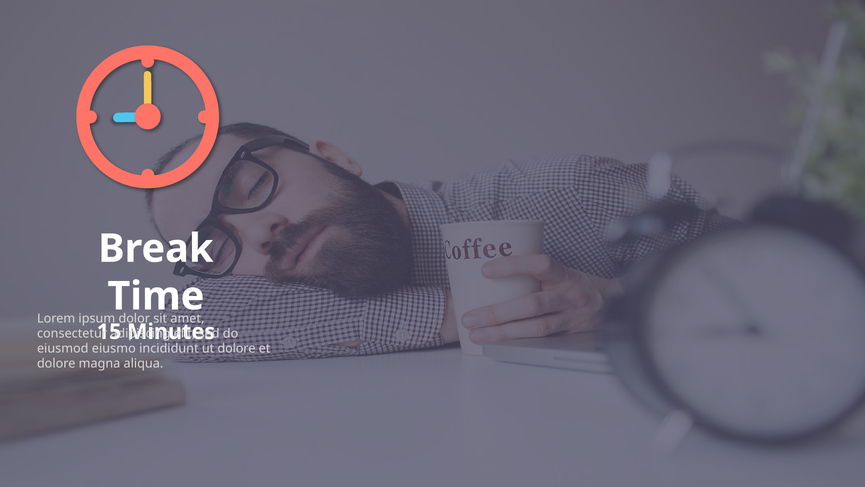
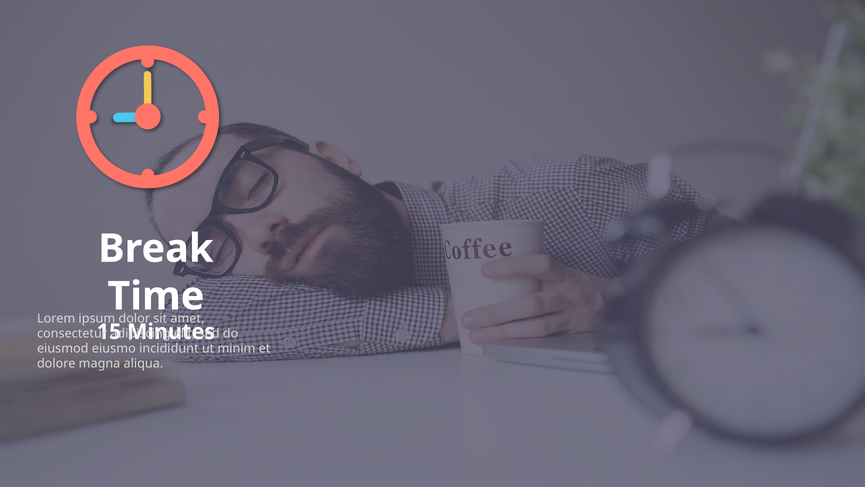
dolore: dolore -> minim (236, 348)
